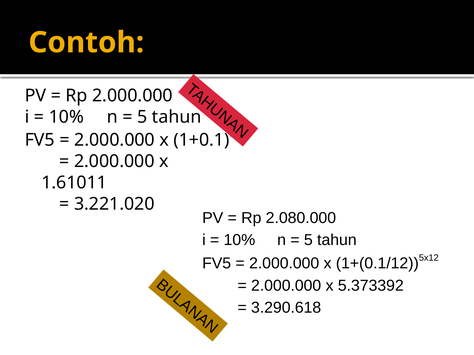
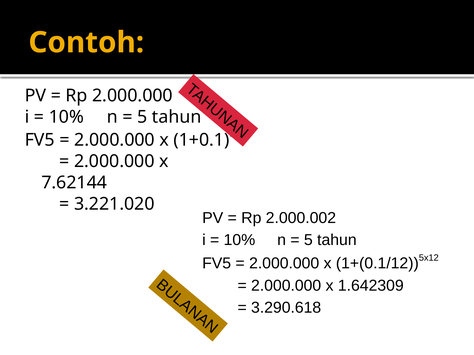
1.61011: 1.61011 -> 7.62144 (74, 183)
2.080.000: 2.080.000 -> 2.000.002 (301, 218)
5.373392: 5.373392 -> 1.642309 (371, 286)
